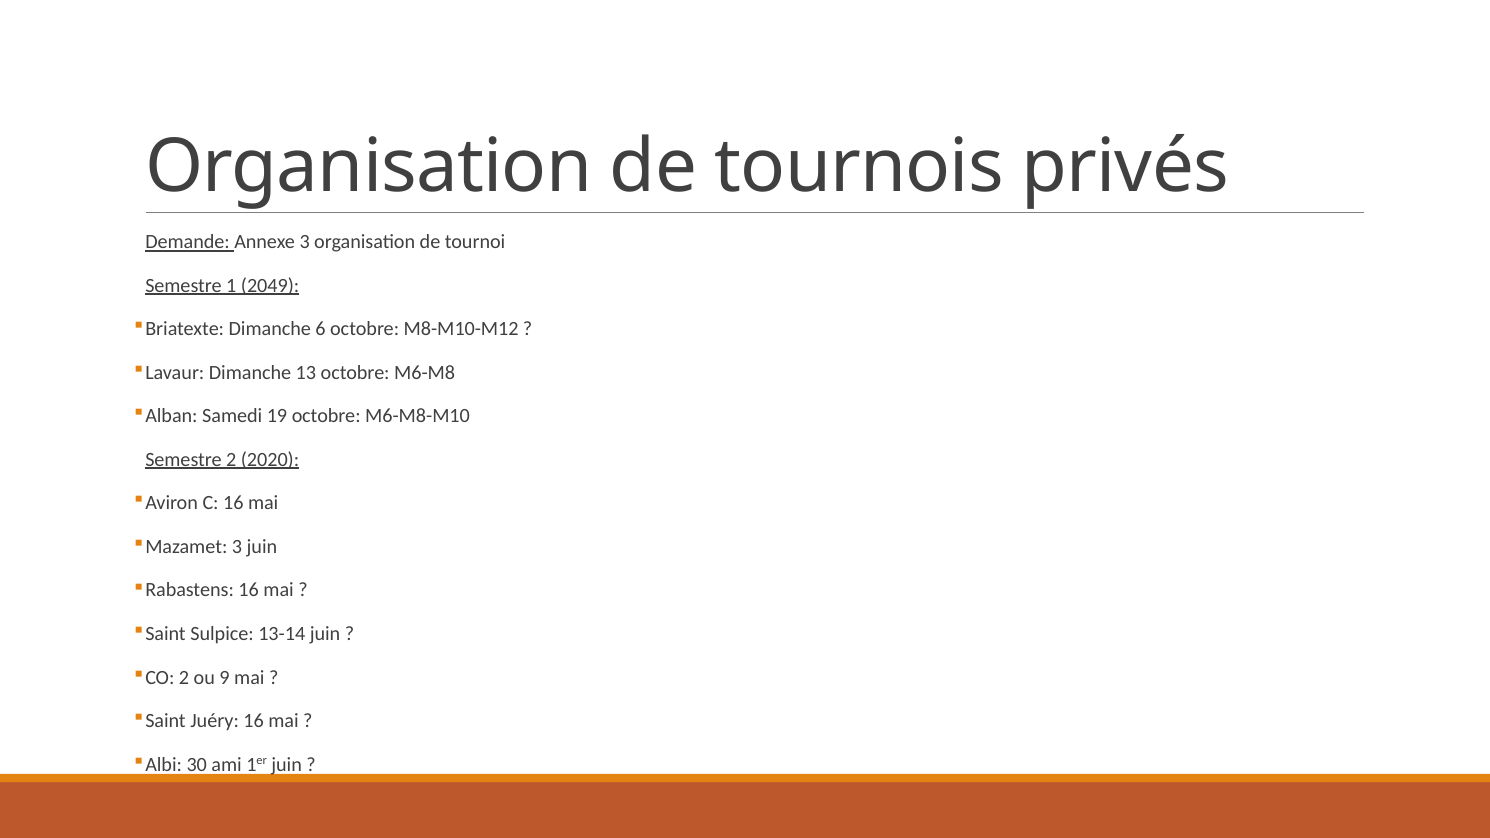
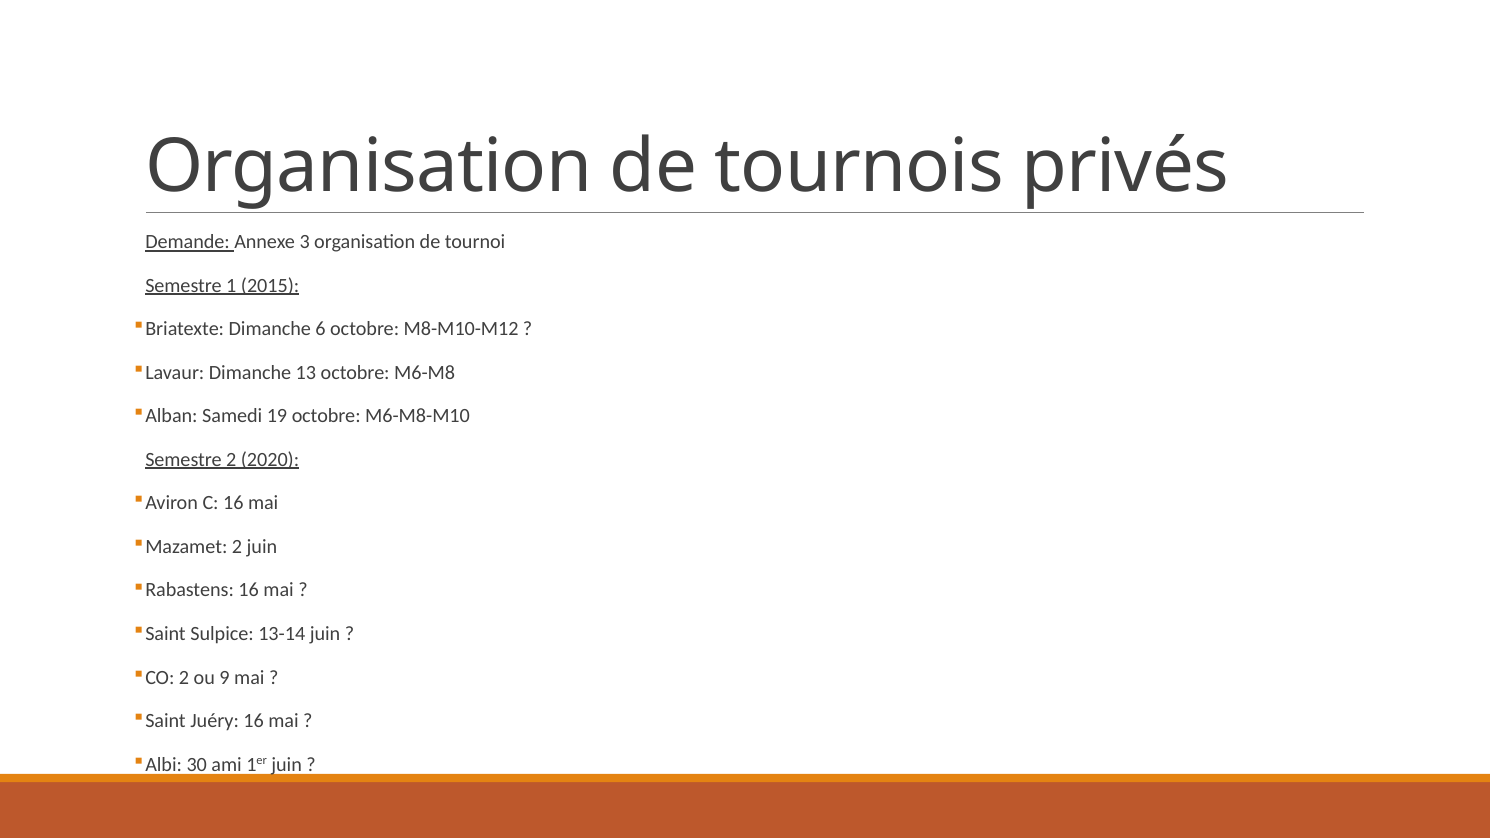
2049: 2049 -> 2015 (270, 286)
3: 3 -> 2 (237, 547)
